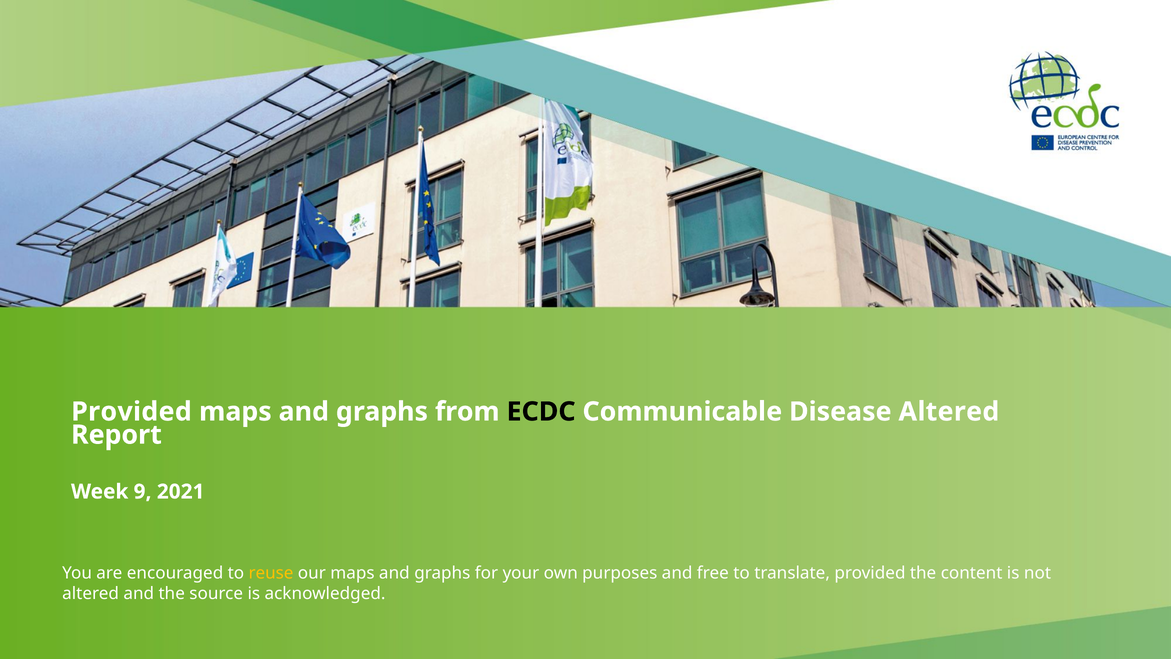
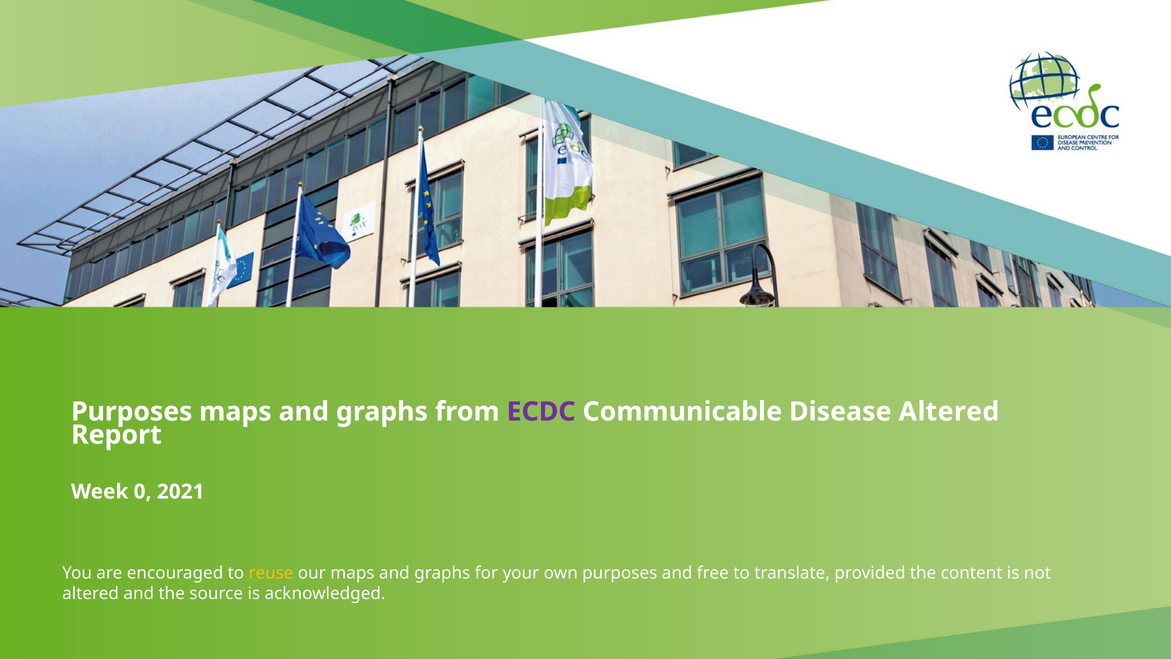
Provided: Provided -> Purposes (132, 411)
ECDC colour: black -> purple (541, 411)
9: 9 -> 0 (143, 491)
